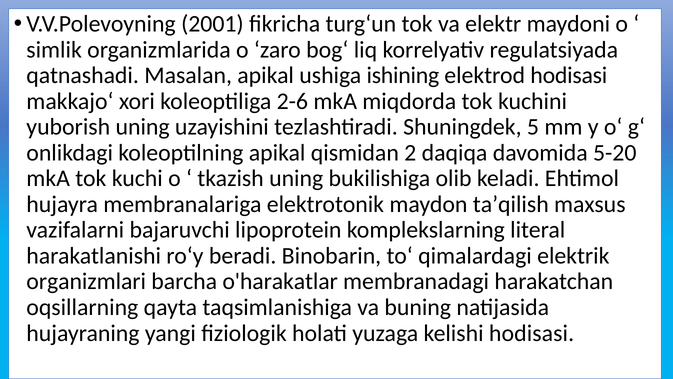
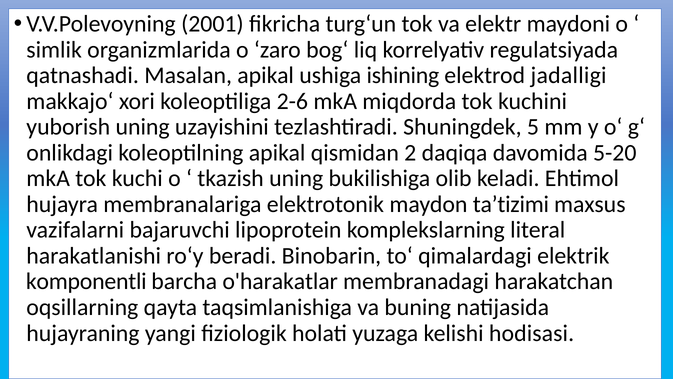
elektrod hodisasi: hodisasi -> jadalligi (569, 75)
ta’qilish: ta’qilish -> ta’tizimi (511, 204)
organizmlari: organizmlari -> komponentli (86, 281)
